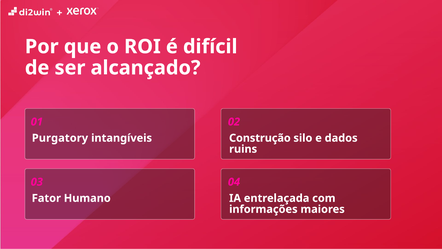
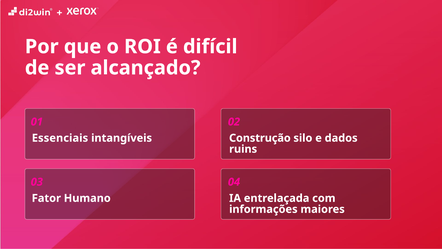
Purgatory: Purgatory -> Essenciais (60, 138)
